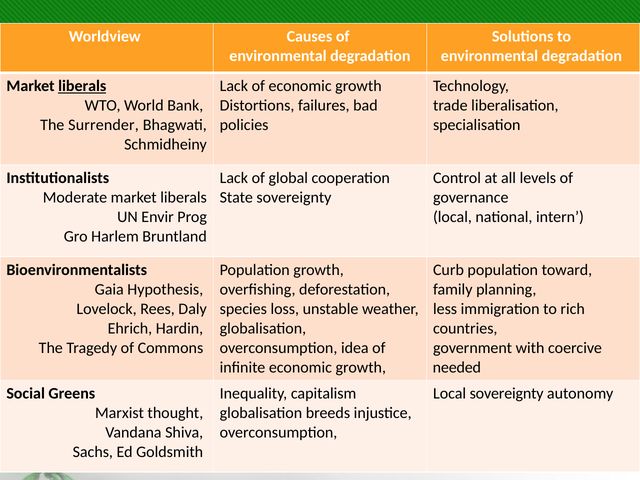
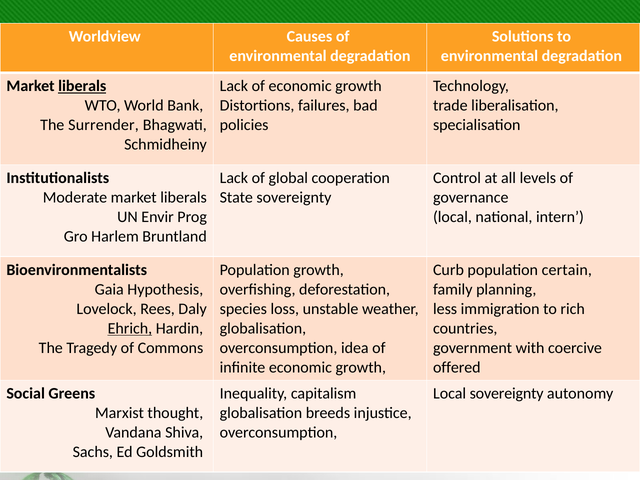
toward: toward -> certain (567, 270)
Ehrich underline: none -> present (130, 328)
needed: needed -> offered (457, 367)
